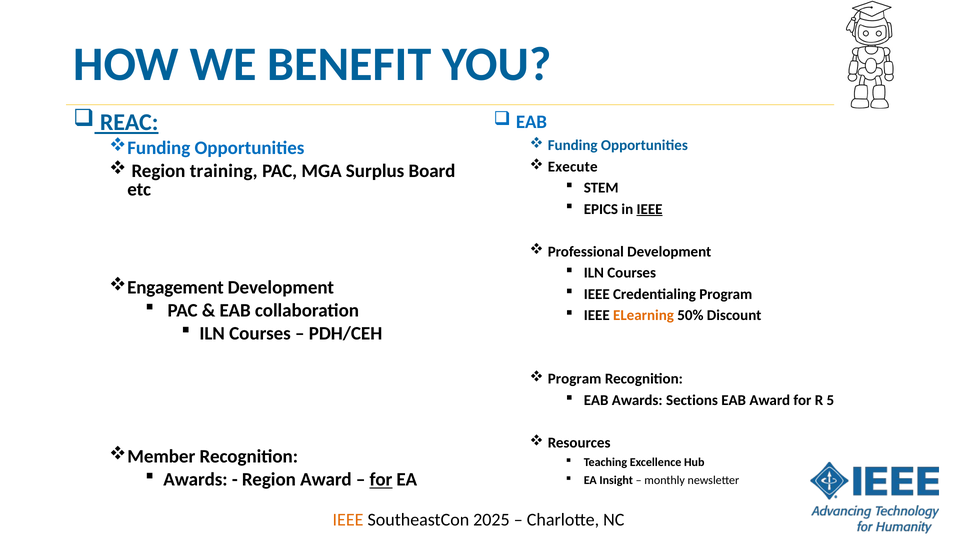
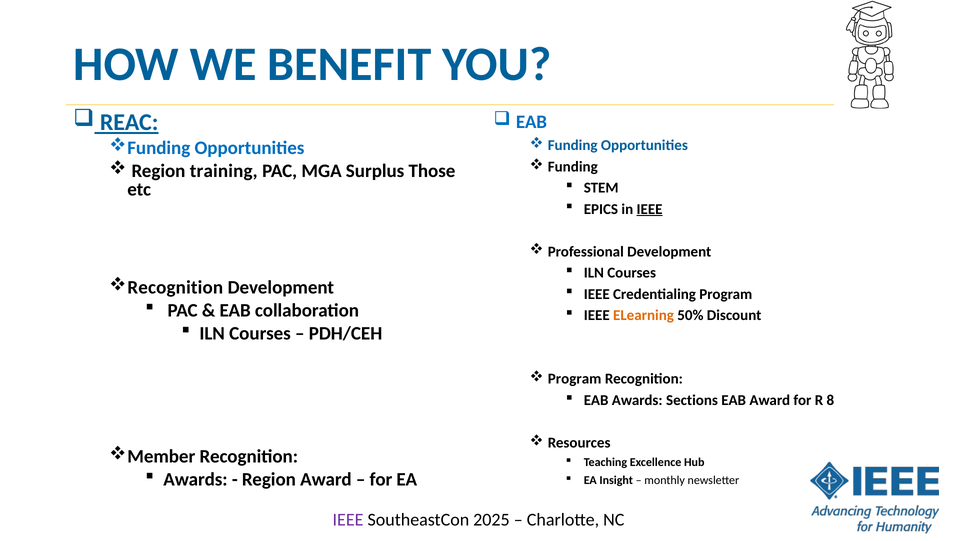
Execute: Execute -> Funding (573, 166)
Board: Board -> Those (432, 171)
Engagement: Engagement -> Recognition (175, 287)
5: 5 -> 8 (830, 400)
for underline: present -> none (381, 479)
IEEE colour: orange -> purple (348, 519)
